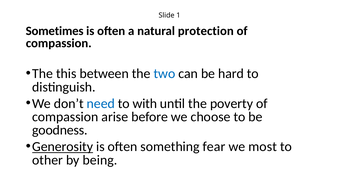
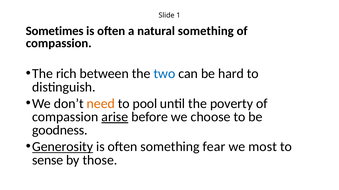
natural protection: protection -> something (206, 31)
this: this -> rich (66, 74)
need colour: blue -> orange (101, 104)
with: with -> pool (145, 104)
arise underline: none -> present (115, 117)
other: other -> sense (48, 161)
being: being -> those (100, 161)
